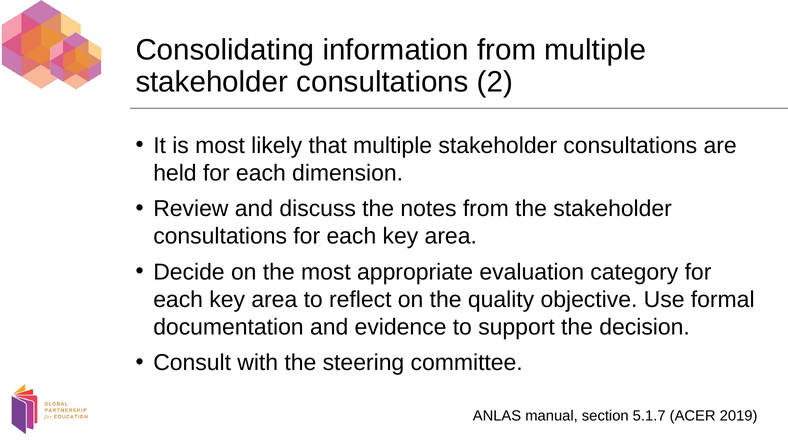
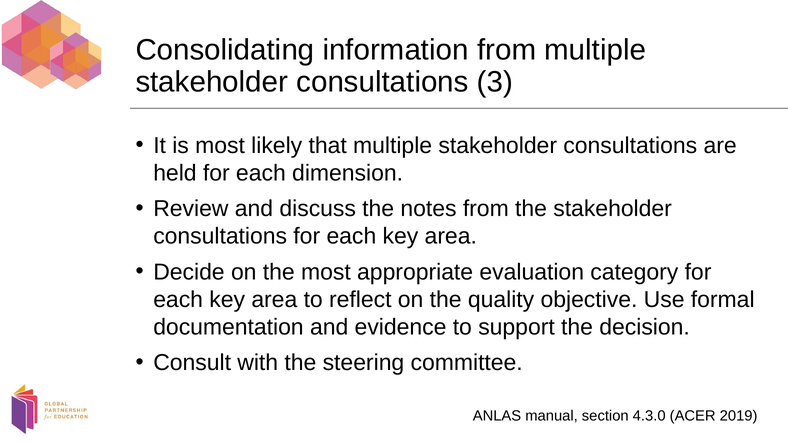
2: 2 -> 3 (495, 82)
5.1.7: 5.1.7 -> 4.3.0 (649, 416)
